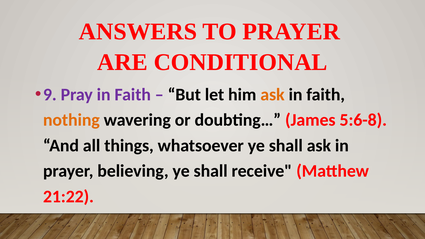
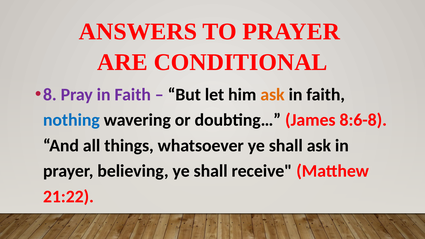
9: 9 -> 8 (50, 95)
nothing colour: orange -> blue (71, 120)
5:6-8: 5:6-8 -> 8:6-8 (363, 120)
